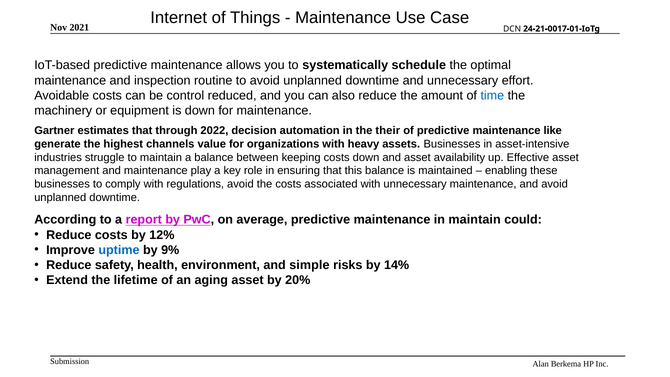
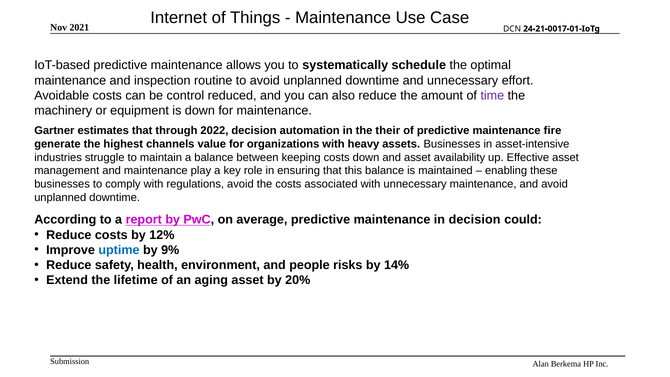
time colour: blue -> purple (492, 95)
like: like -> fire (553, 131)
in maintain: maintain -> decision (475, 220)
simple: simple -> people (309, 265)
